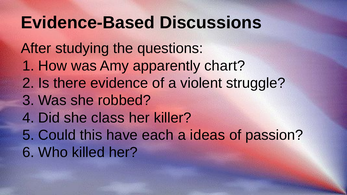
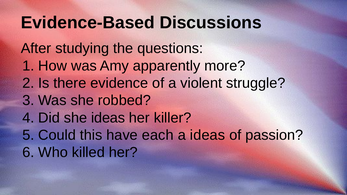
chart: chart -> more (225, 66)
she class: class -> ideas (108, 118)
